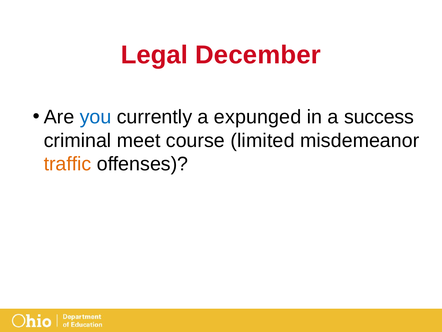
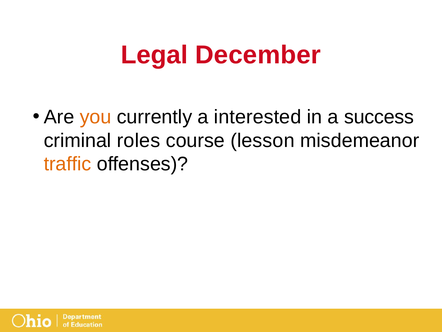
you colour: blue -> orange (96, 117)
expunged: expunged -> interested (258, 117)
meet: meet -> roles (139, 140)
limited: limited -> lesson (262, 140)
